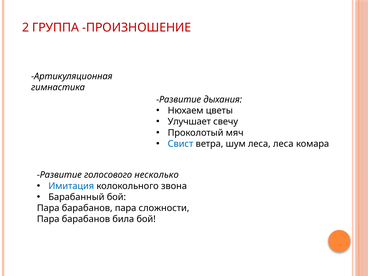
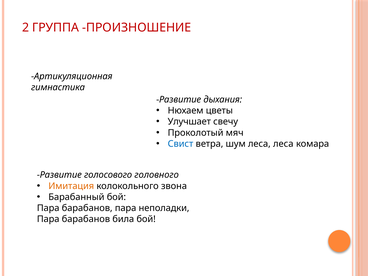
несколько: несколько -> головного (157, 175)
Имитация colour: blue -> orange (71, 186)
сложности: сложности -> неполадки (164, 208)
